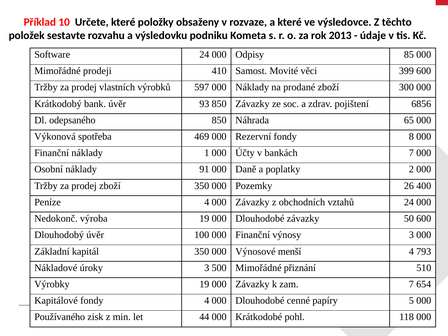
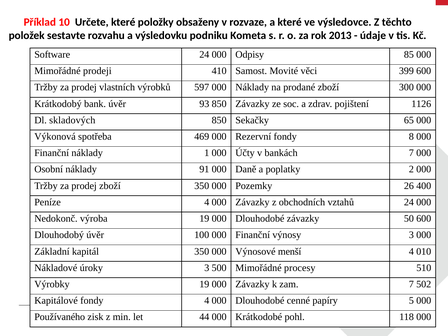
6856: 6856 -> 1126 (421, 104)
odepsaného: odepsaného -> skladových (72, 120)
Náhrada: Náhrada -> Sekačky (252, 120)
793: 793 -> 010 (424, 251)
přiznání: přiznání -> procesy (300, 268)
654: 654 -> 502 (424, 284)
